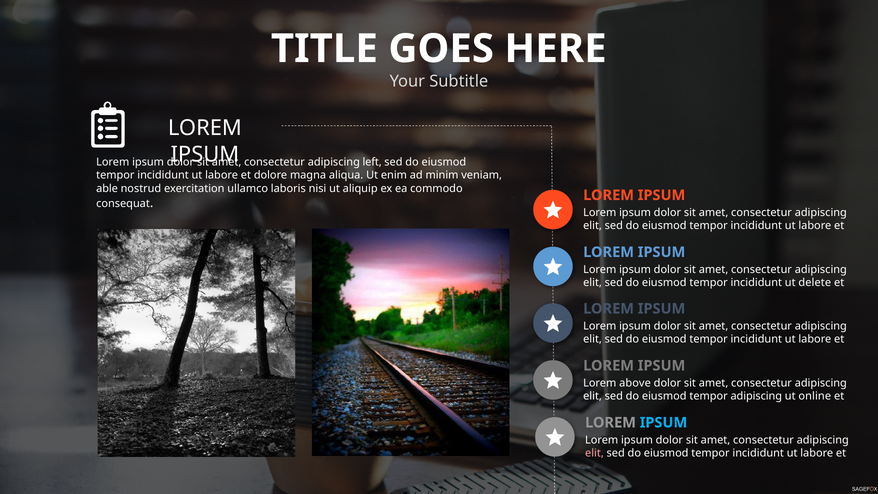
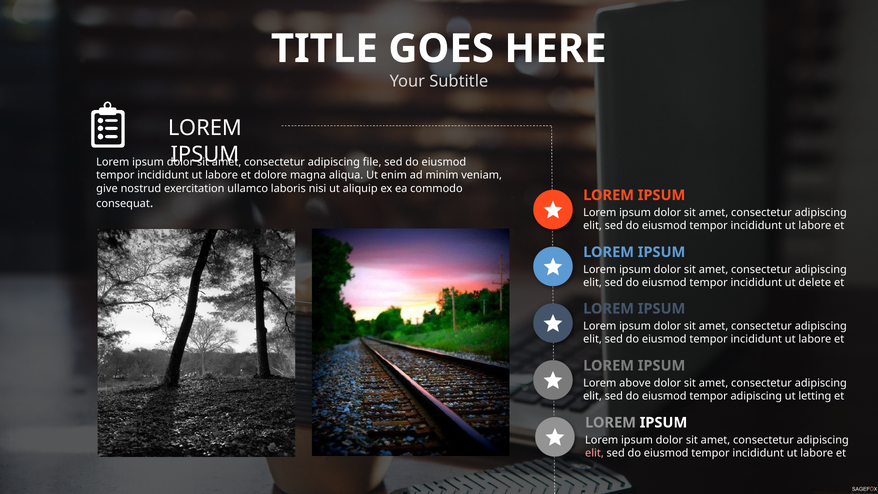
left: left -> file (372, 162)
able: able -> give (107, 188)
online: online -> letting (815, 396)
IPSUM colour: light blue -> white (663, 422)
